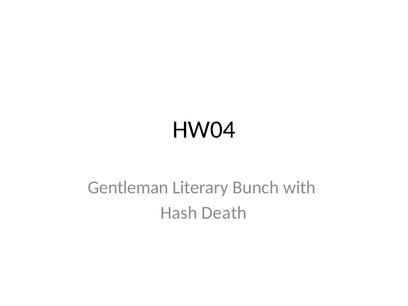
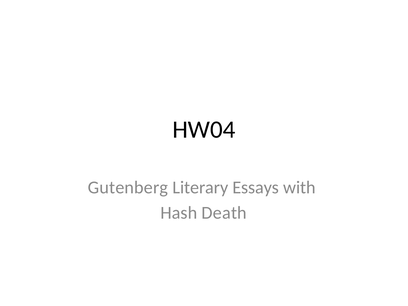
Gentleman: Gentleman -> Gutenberg (128, 188)
Bunch: Bunch -> Essays (256, 188)
